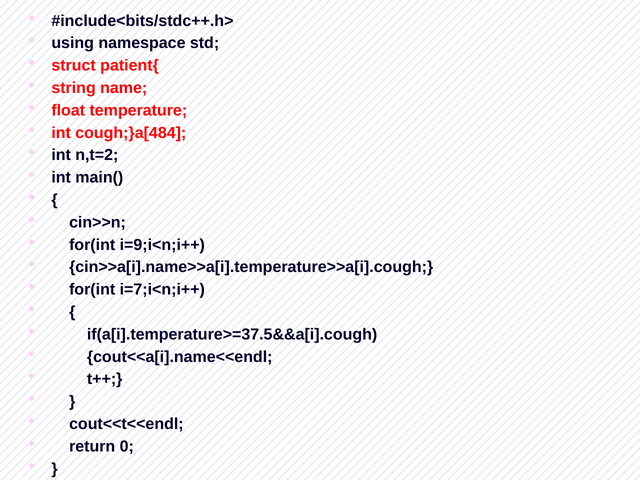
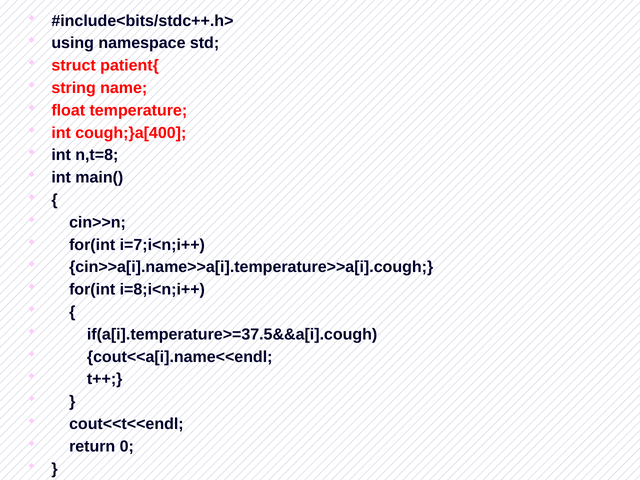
cough;}a[484: cough;}a[484 -> cough;}a[400 (131, 133)
n,t=2: n,t=2 -> n,t=8 (97, 155)
i=9;i<n;i++: i=9;i<n;i++ -> i=7;i<n;i++ (162, 245)
i=7;i<n;i++: i=7;i<n;i++ -> i=8;i<n;i++ (162, 290)
